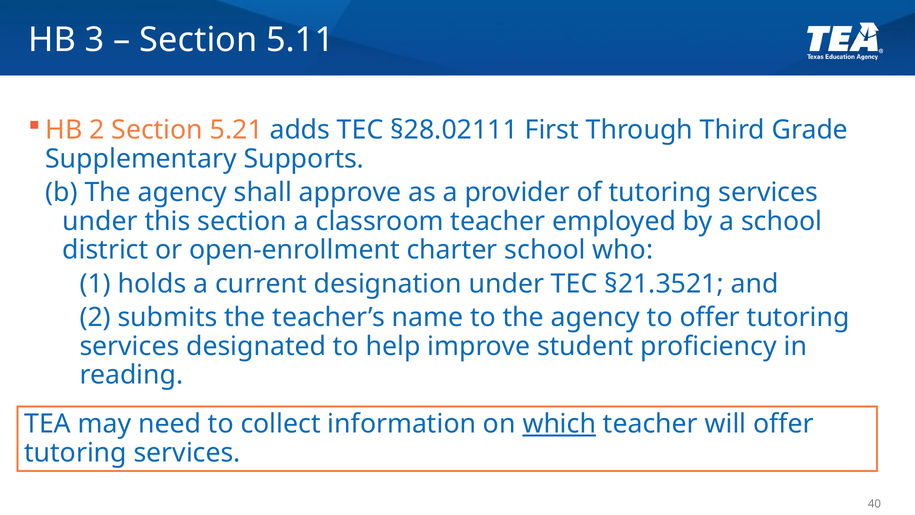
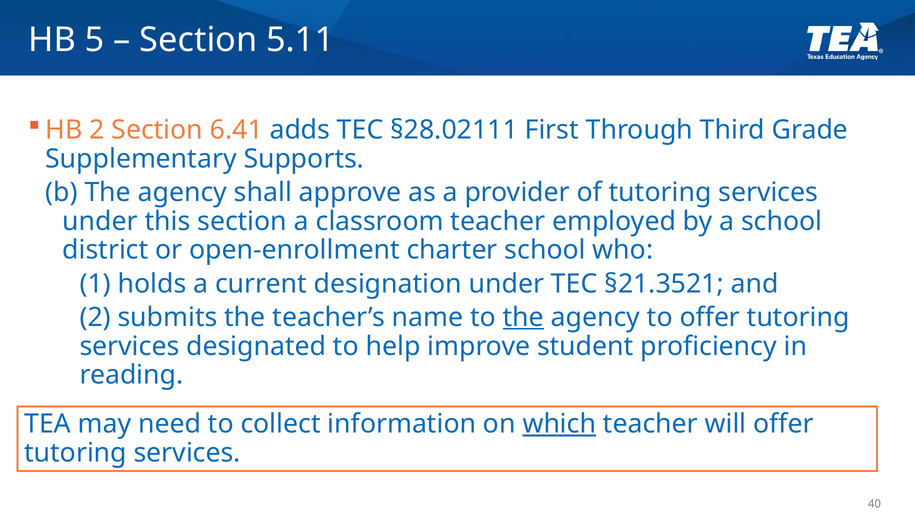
3: 3 -> 5 (95, 40)
5.21: 5.21 -> 6.41 (236, 130)
the underline: none -> present (523, 317)
